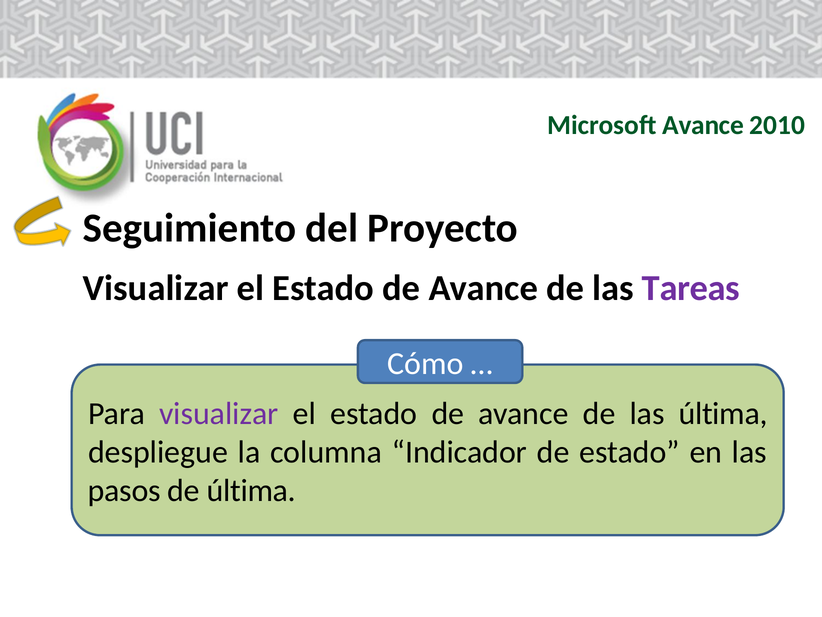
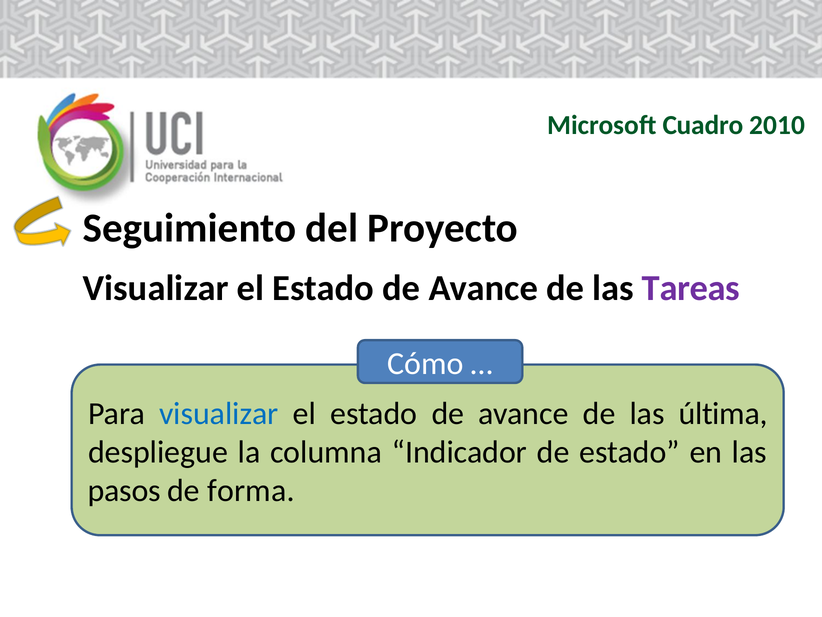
Microsoft Avance: Avance -> Cuadro (703, 125)
visualizar colour: purple -> blue (219, 413)
de última: última -> forma (251, 490)
